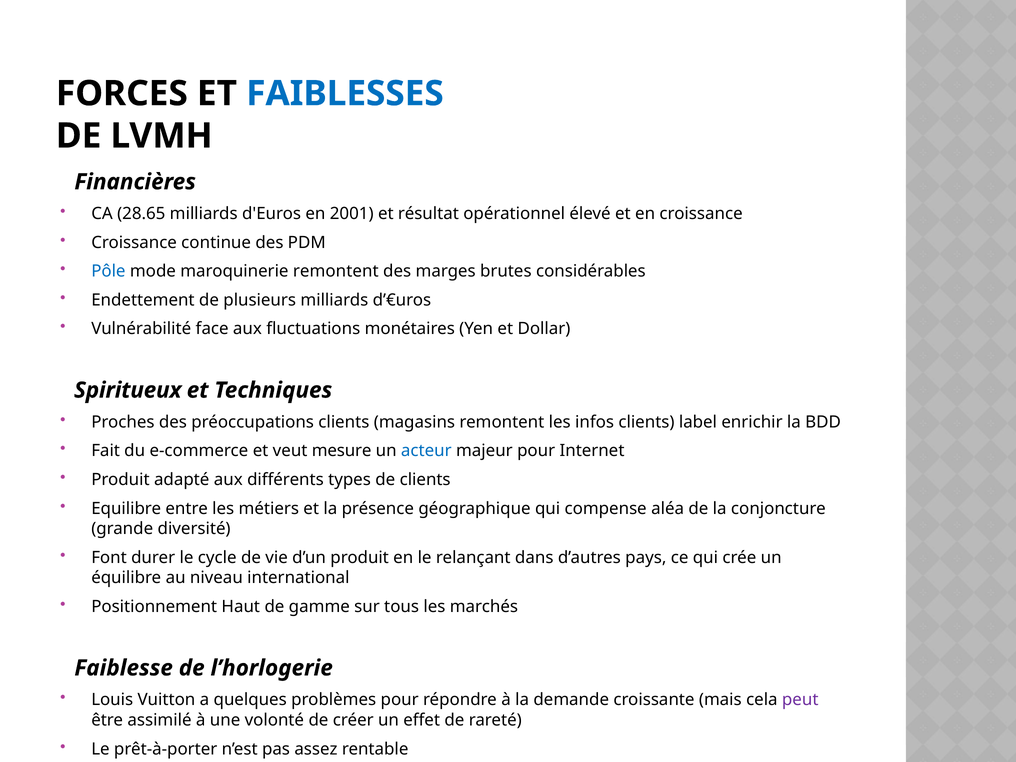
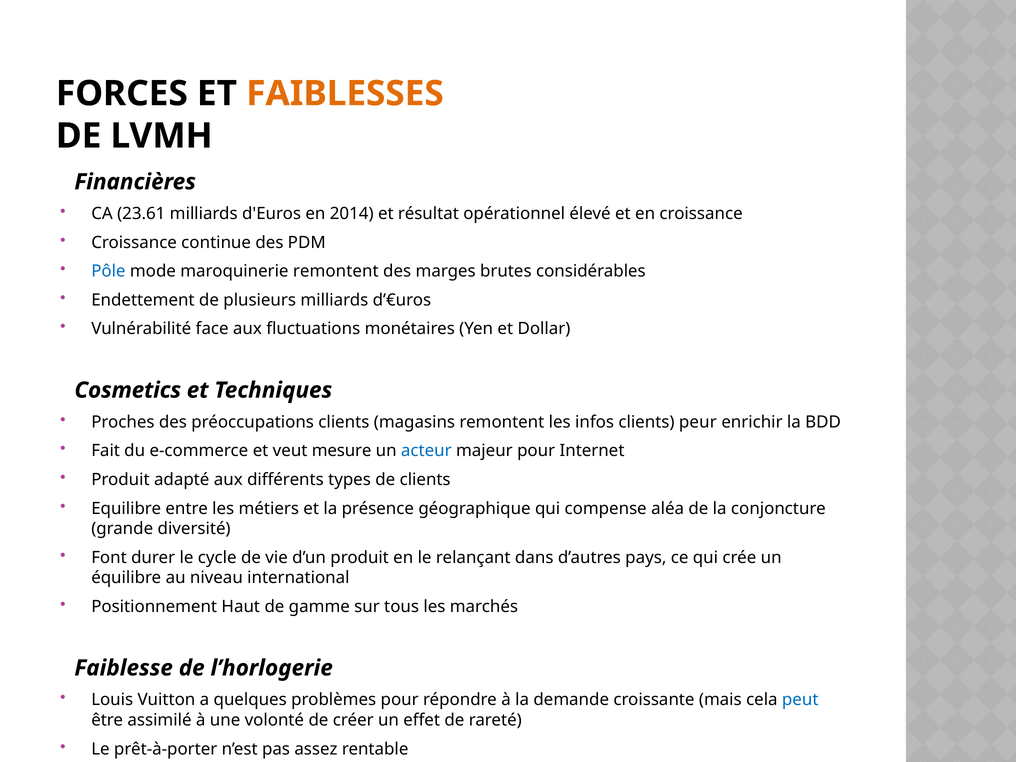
FAIBLESSES colour: blue -> orange (345, 94)
28.65: 28.65 -> 23.61 (141, 214)
2001: 2001 -> 2014 (352, 214)
Spiritueux: Spiritueux -> Cosmetics (128, 390)
label: label -> peur (698, 422)
peut colour: purple -> blue (800, 700)
